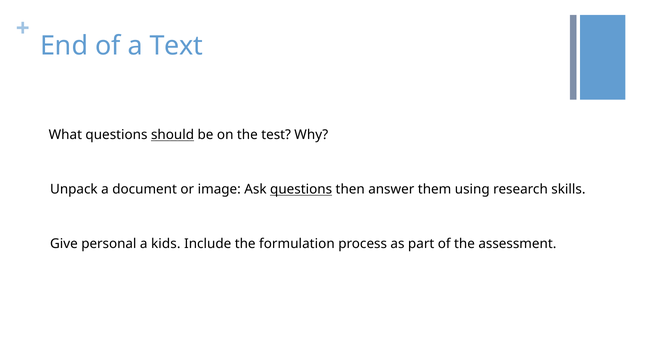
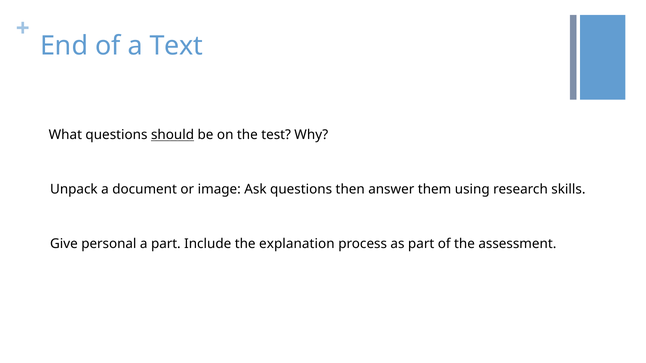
questions underline: present -> none (301, 190)
a kids: kids -> part (166, 244)
formulation: formulation -> explanation (297, 244)
